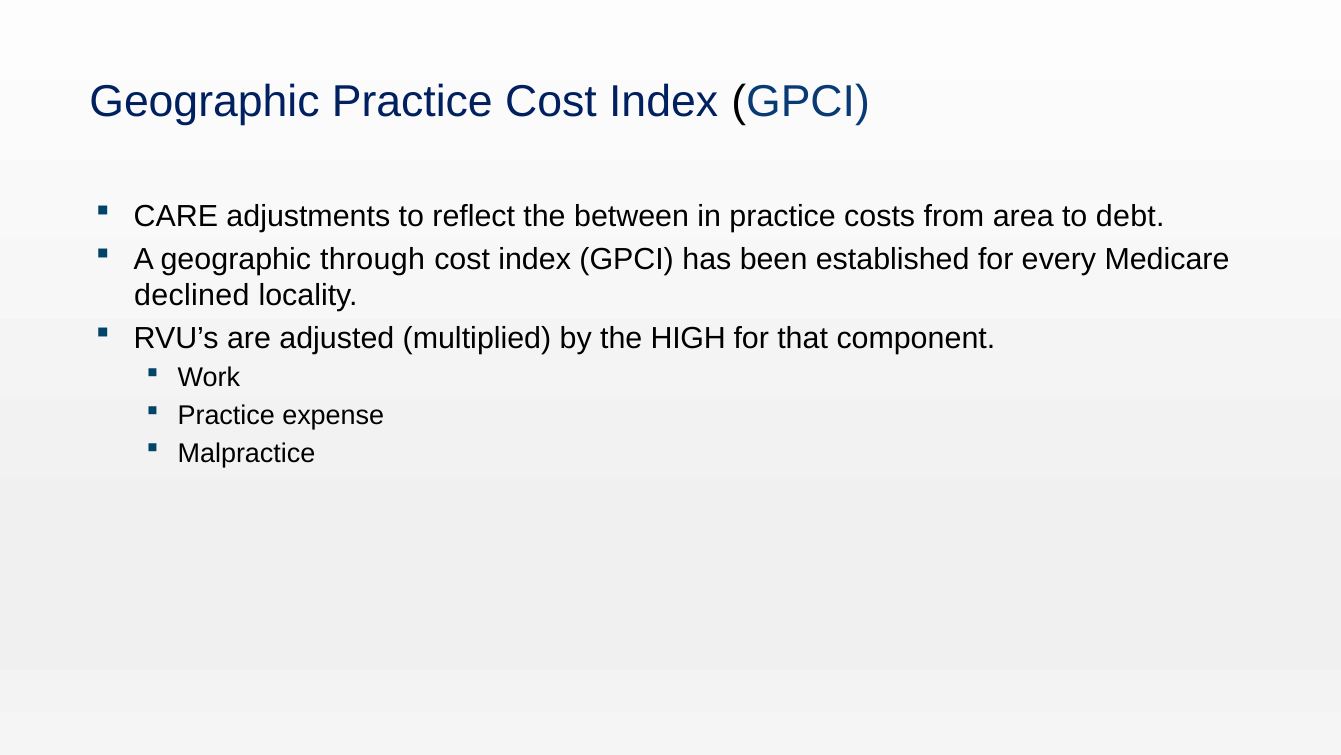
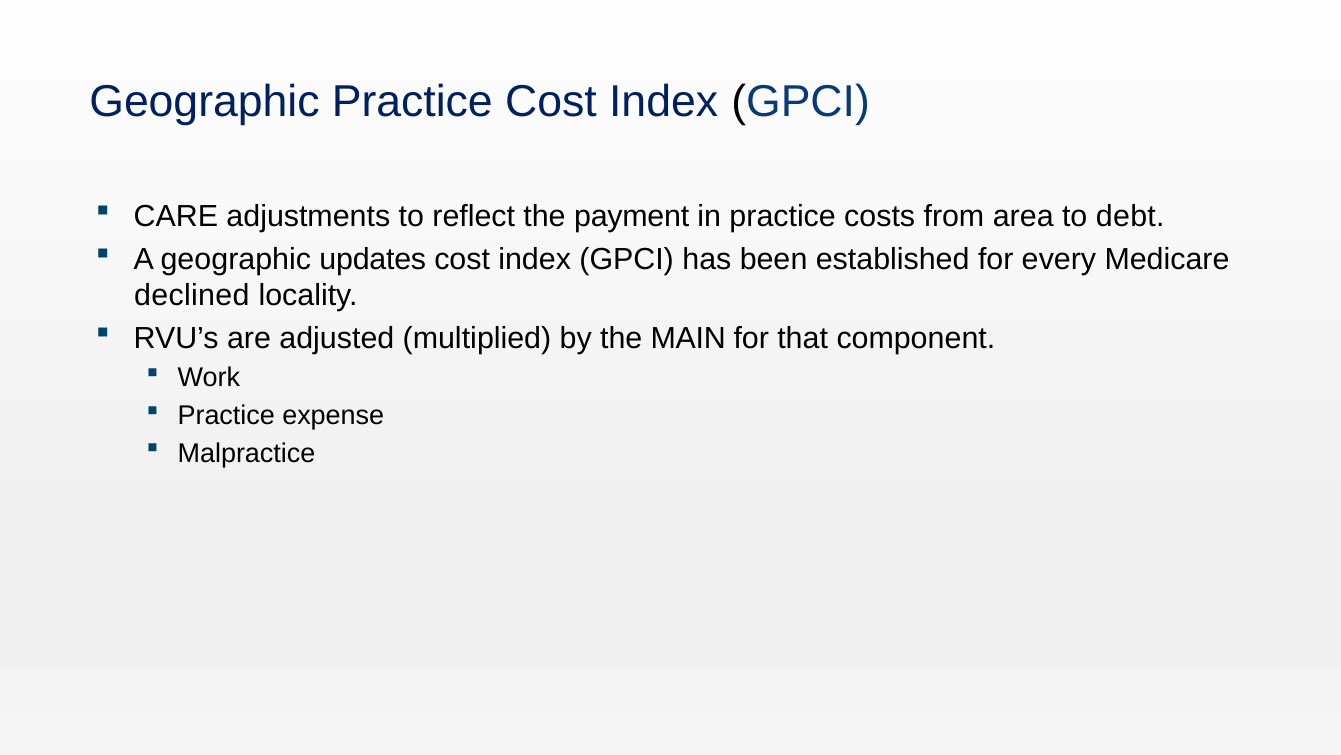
between: between -> payment (632, 216)
through: through -> updates (373, 259)
HIGH: HIGH -> MAIN (688, 338)
